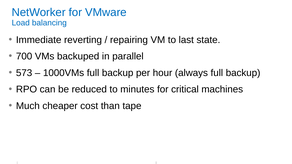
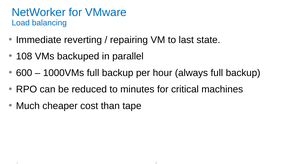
700: 700 -> 108 (24, 56)
573: 573 -> 600 (24, 73)
